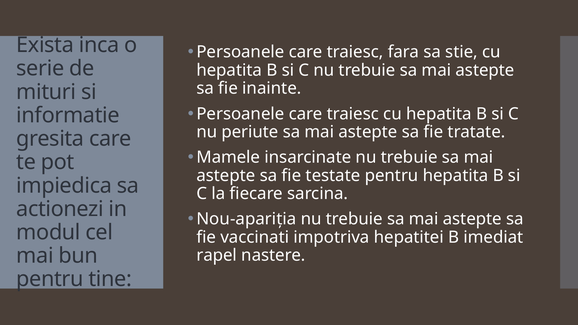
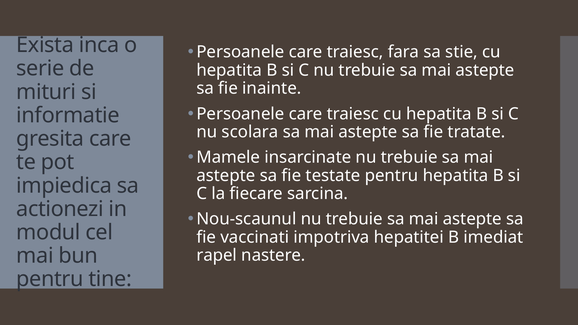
periute: periute -> scolara (250, 132)
Nou-apariția: Nou-apariția -> Nou-scaunul (246, 219)
